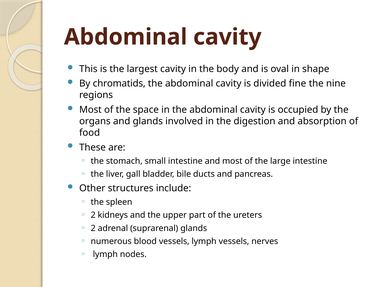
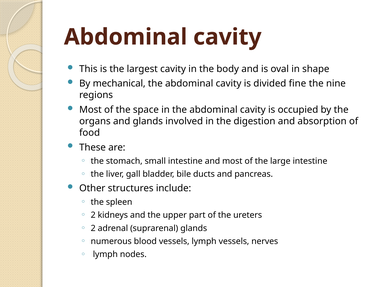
chromatids: chromatids -> mechanical (119, 84)
